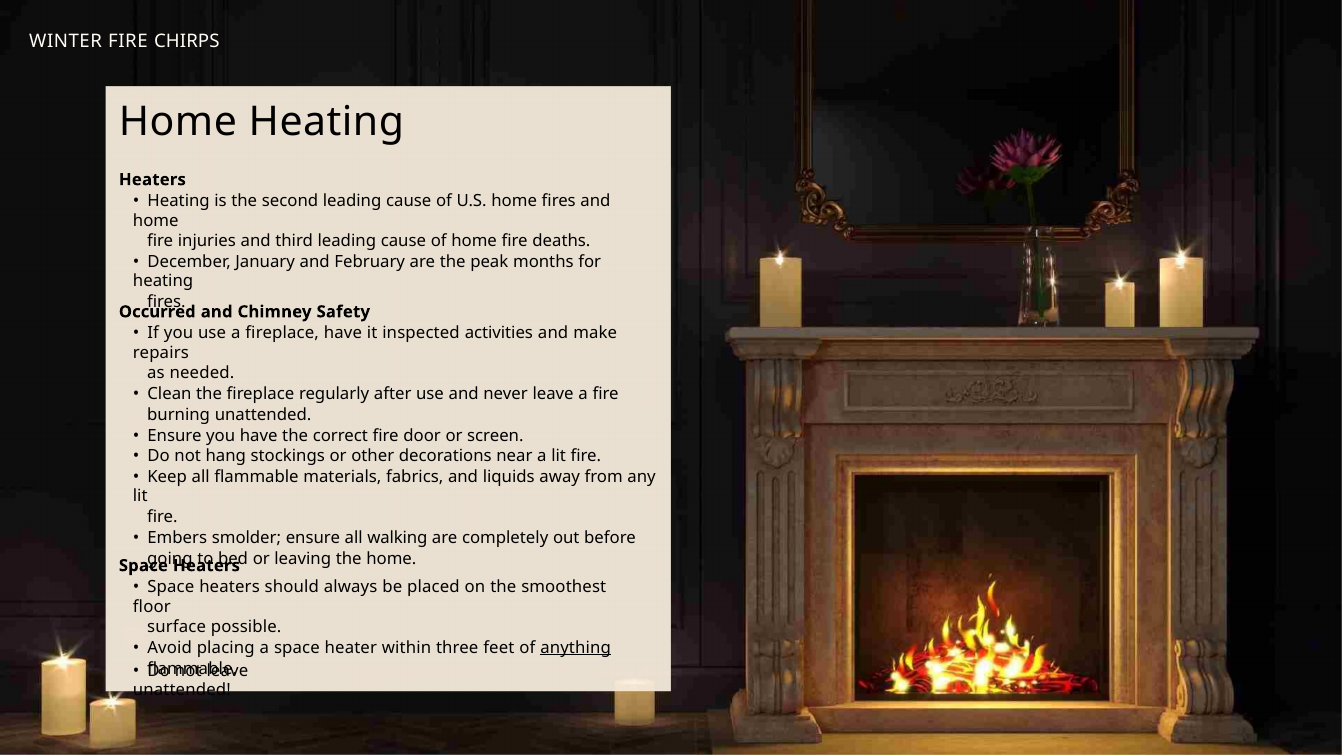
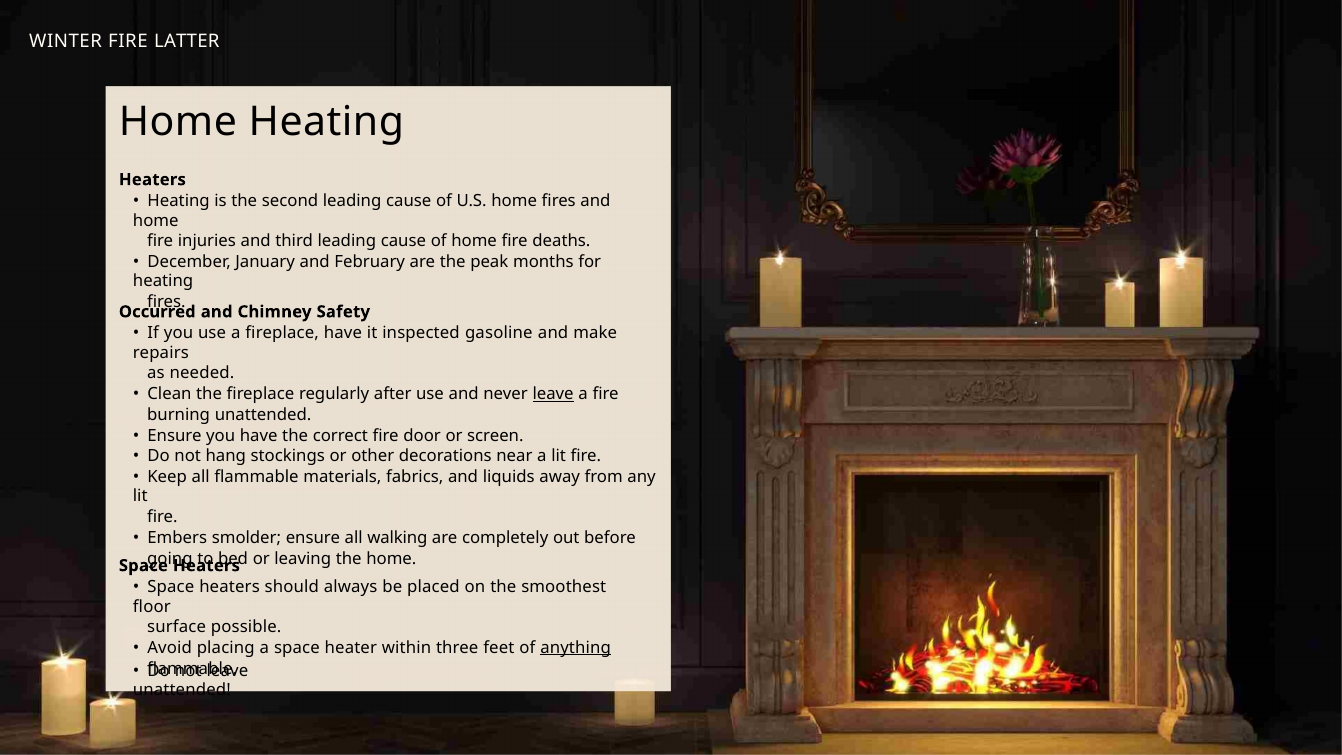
CHIRPS: CHIRPS -> LATTER (187, 41)
activities: activities -> gasoline (499, 333)
leave underline: none -> present (553, 394)
